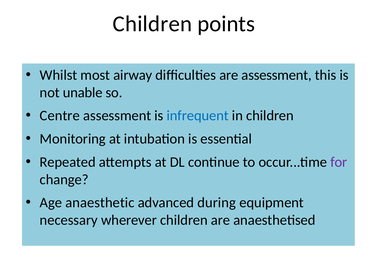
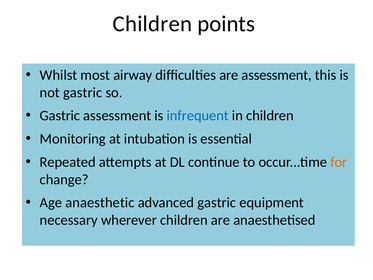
not unable: unable -> gastric (83, 92)
Centre: Centre -> Gastric (60, 116)
for colour: purple -> orange (339, 162)
advanced during: during -> gastric (217, 202)
